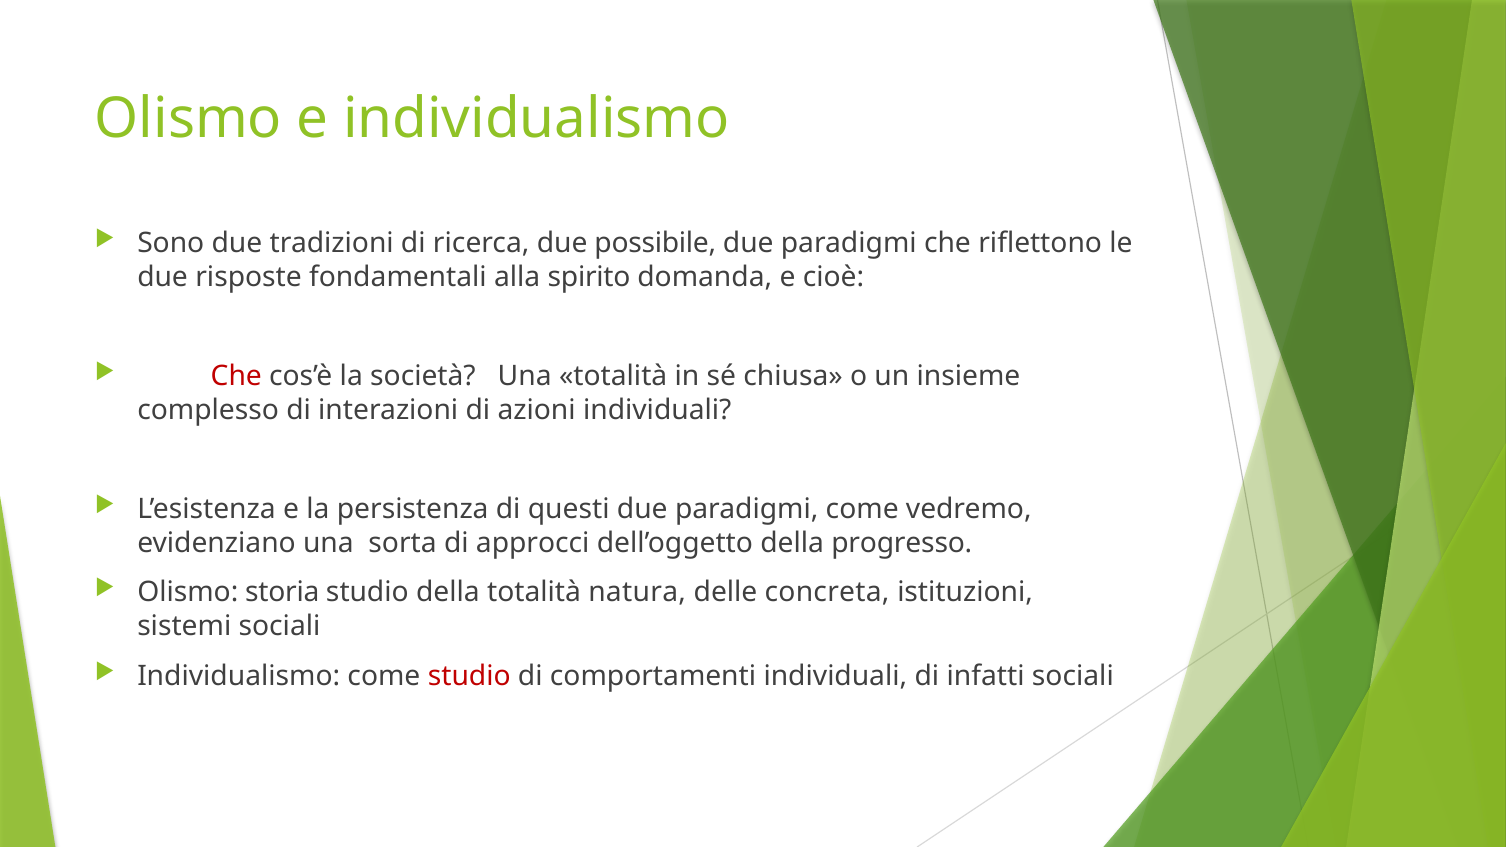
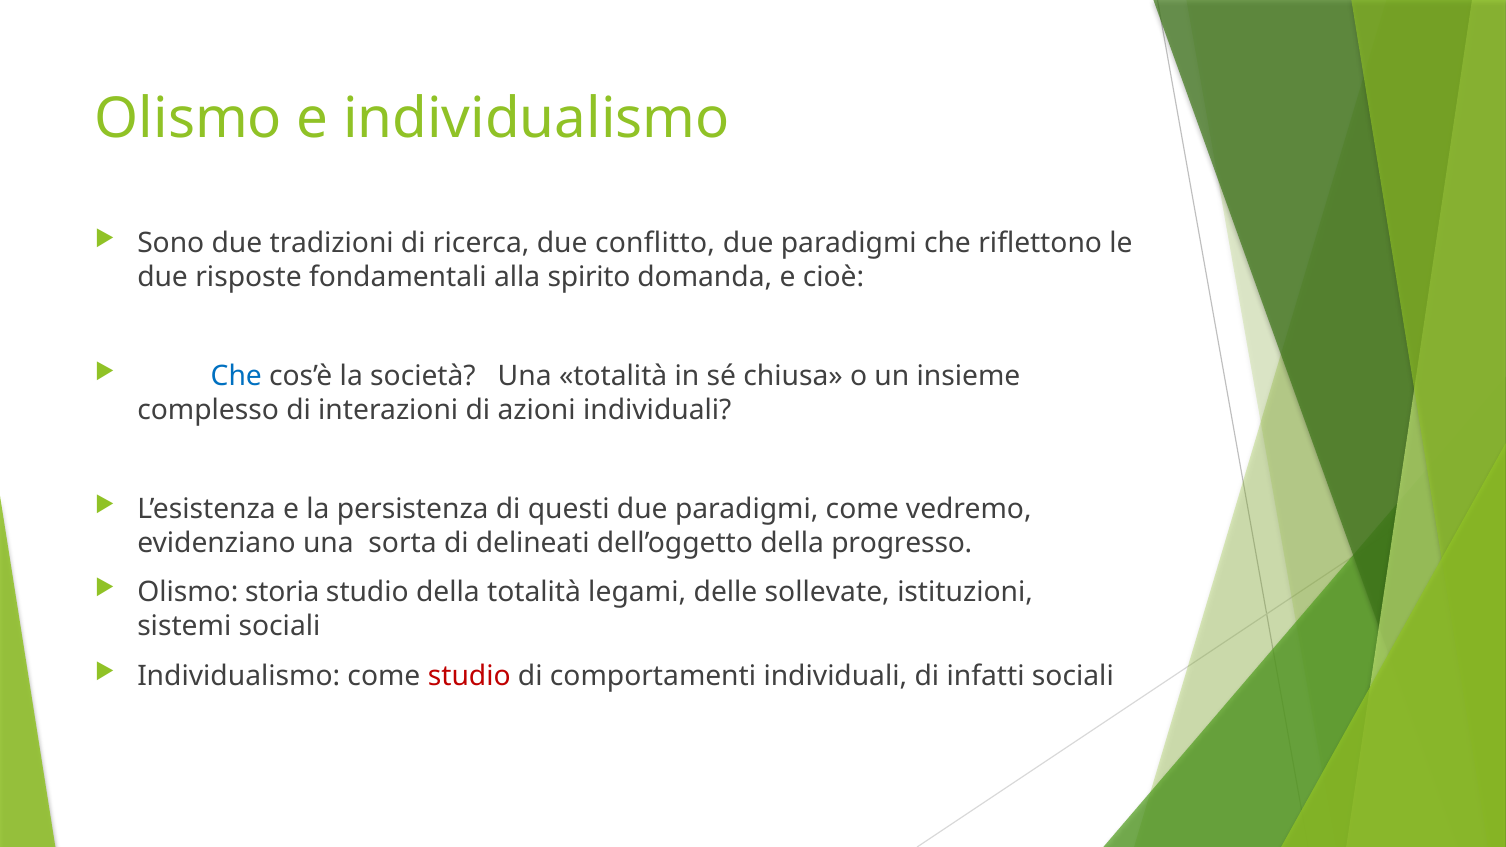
possibile: possibile -> conflitto (655, 243)
Che colour: red -> blue (236, 376)
approcci: approcci -> delineati (533, 543)
natura: natura -> legami (637, 593)
concreta: concreta -> sollevate (827, 593)
